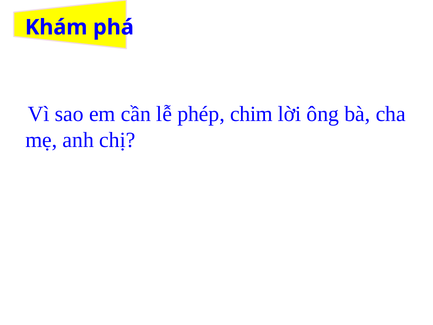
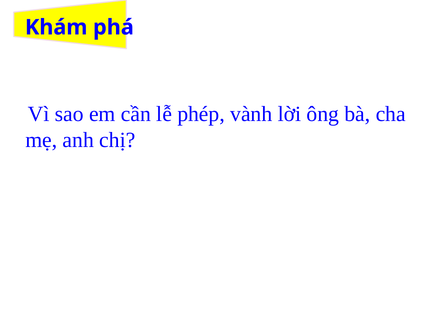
chim: chim -> vành (251, 114)
